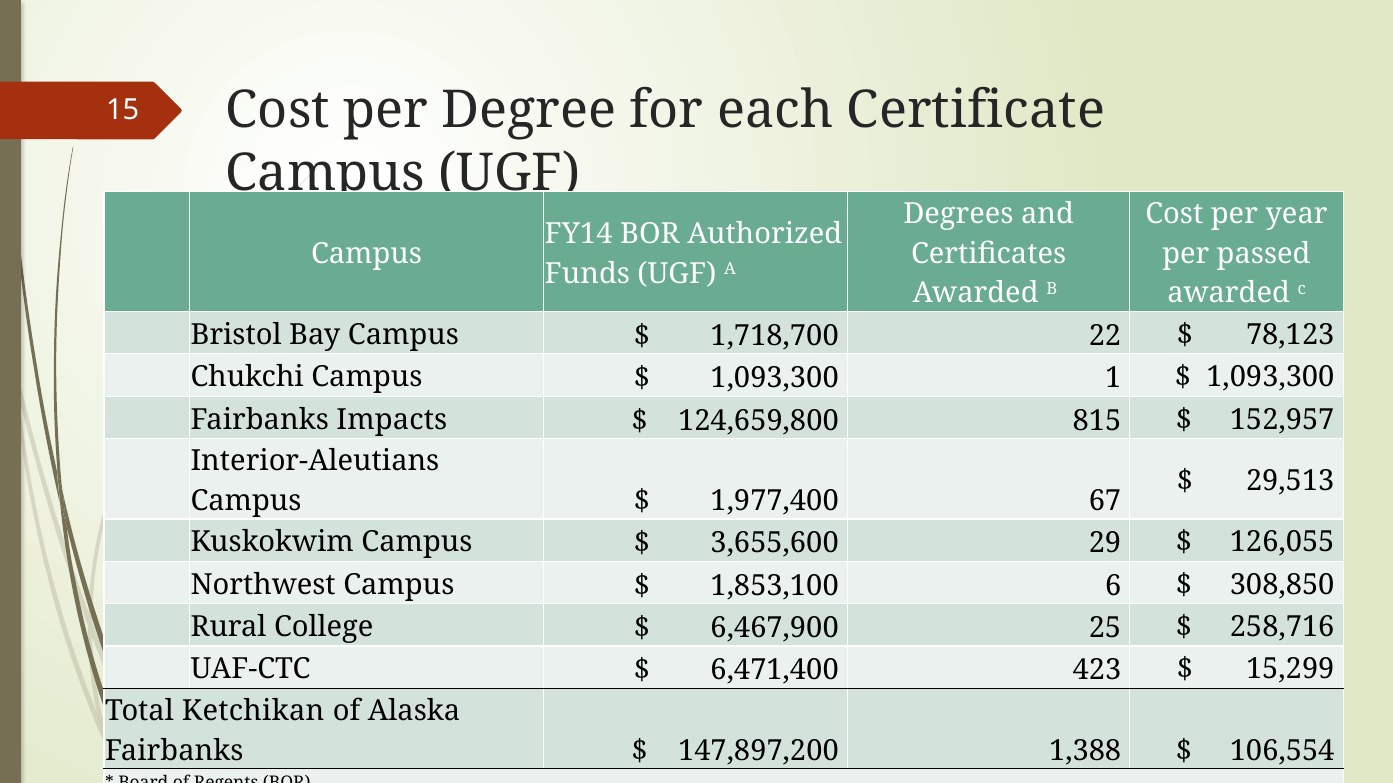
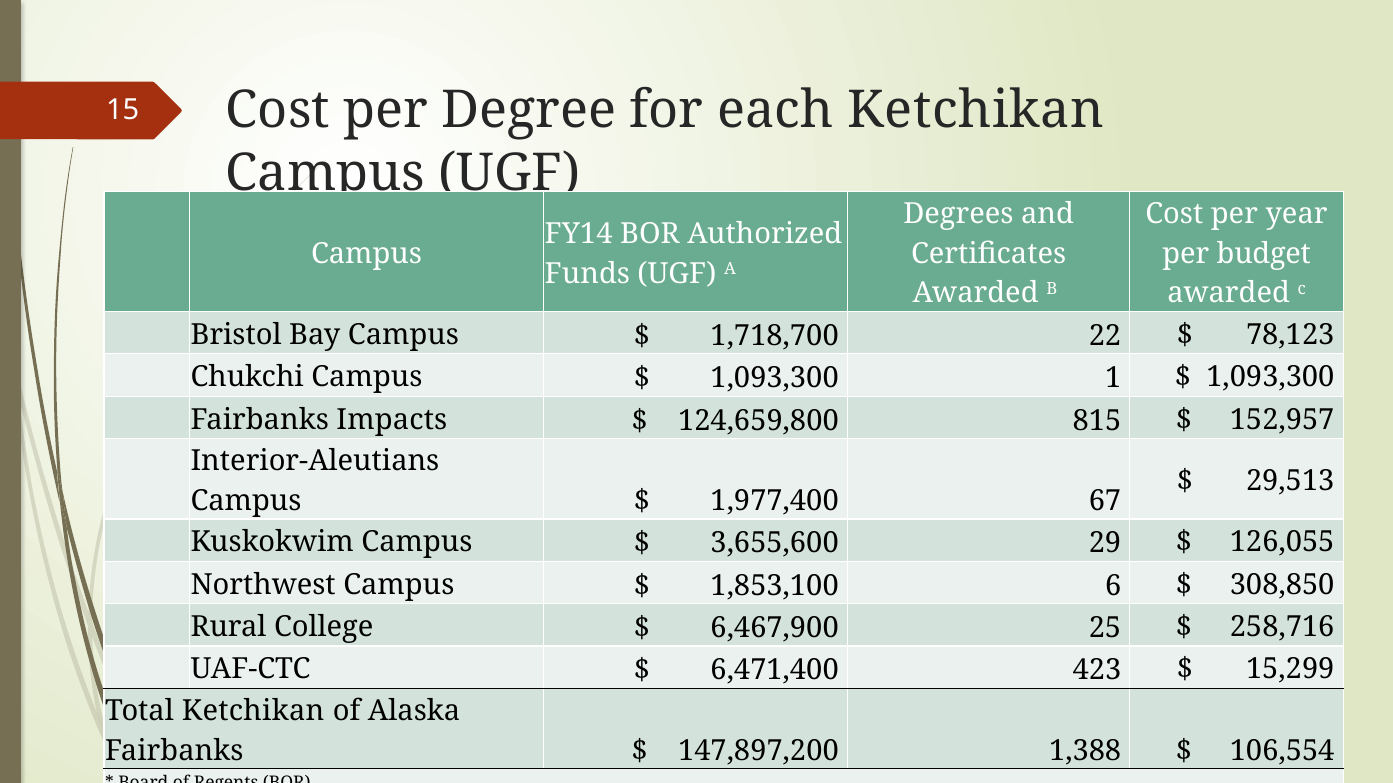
each Certificate: Certificate -> Ketchikan (976, 110)
passed: passed -> budget (1264, 254)
